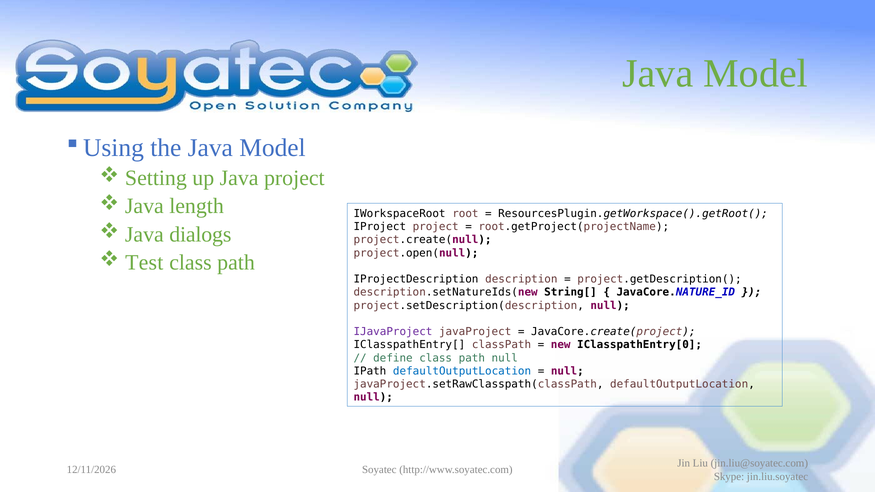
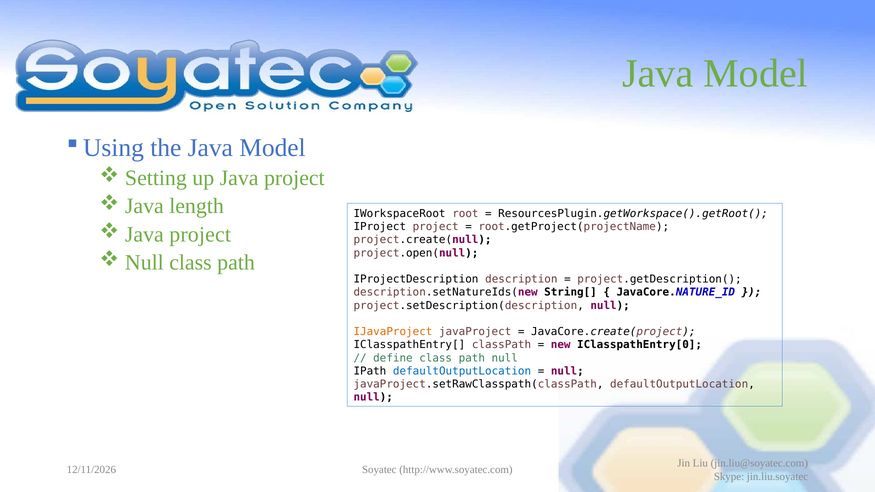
dialogs: dialogs -> project (200, 234)
Test: Test -> Null (144, 263)
IJavaProject colour: purple -> orange (393, 332)
